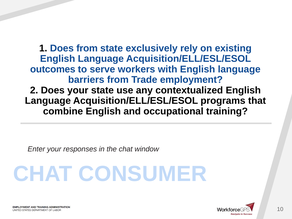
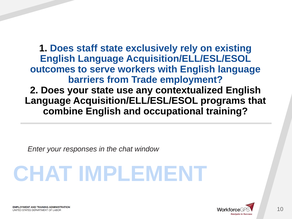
Does from: from -> staff (87, 48)
CONSUMER: CONSUMER -> IMPLEMENT (143, 174)
